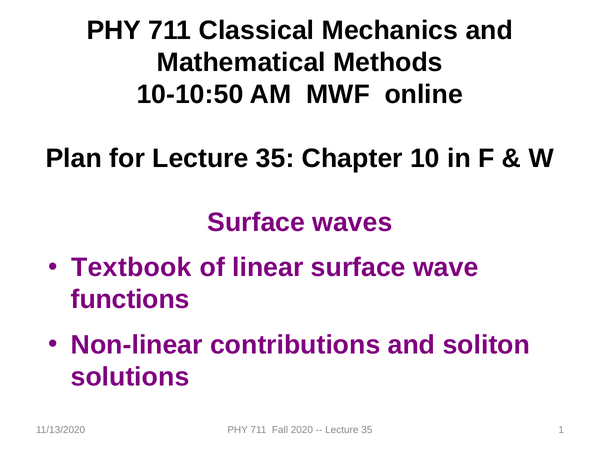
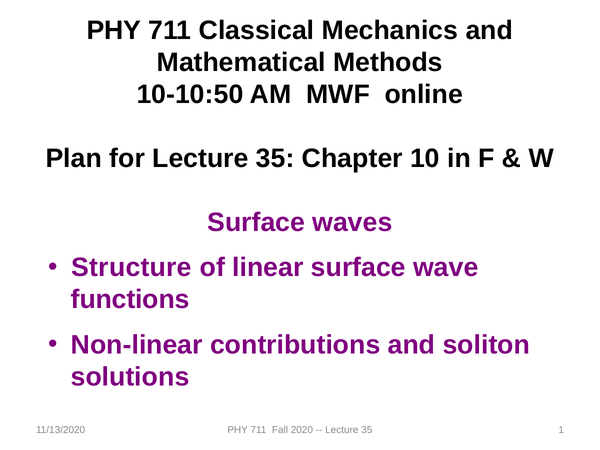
Textbook: Textbook -> Structure (132, 268)
